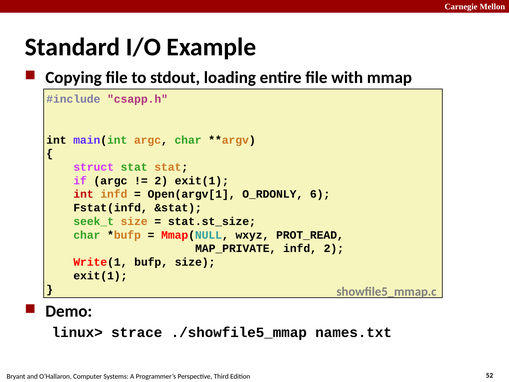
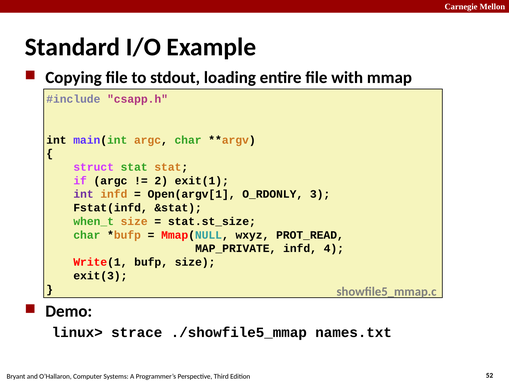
int colour: red -> purple (84, 194)
6: 6 -> 3 (320, 194)
seek_t: seek_t -> when_t (94, 221)
infd 2: 2 -> 4 (334, 248)
exit(1: exit(1 -> exit(3 (100, 276)
